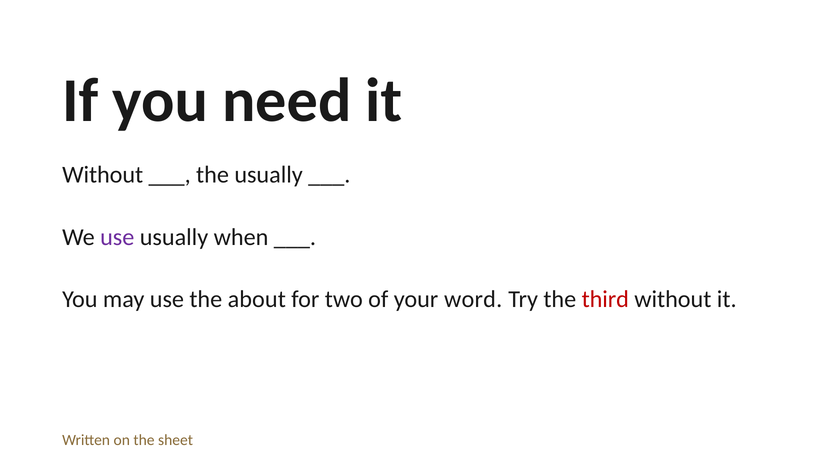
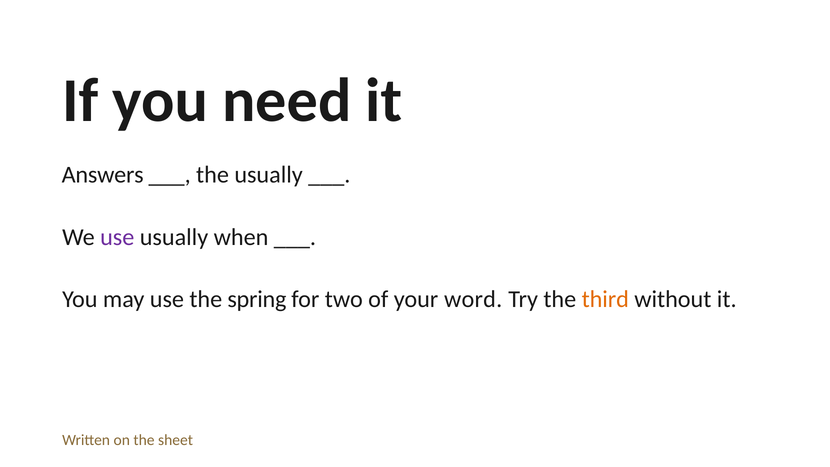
Without: Without -> Answers (103, 175)
about: about -> spring (257, 299)
third colour: red -> orange (605, 299)
